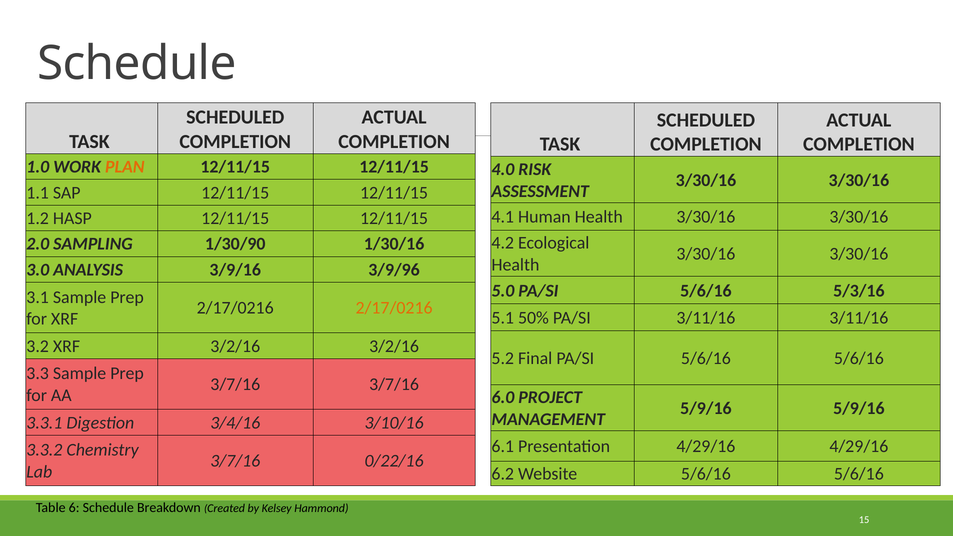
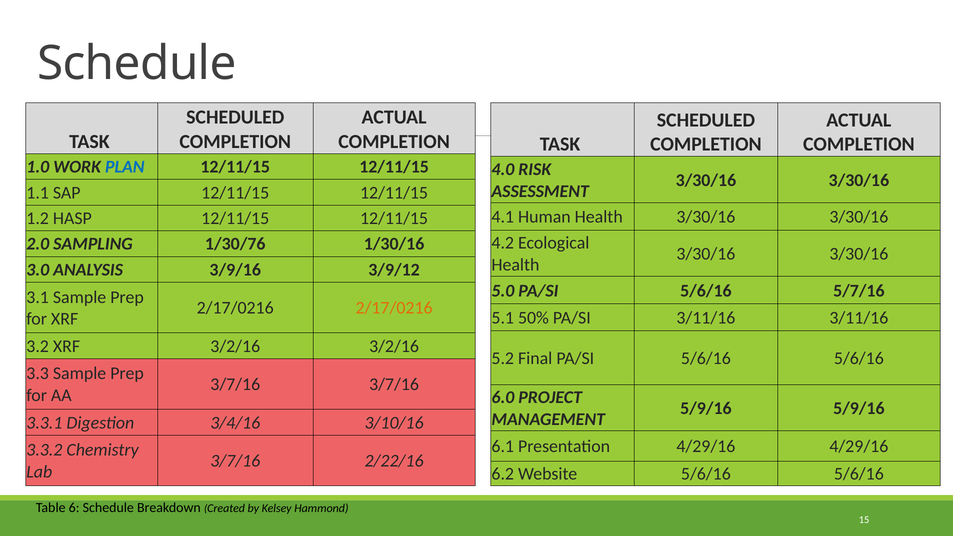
PLAN colour: orange -> blue (125, 167)
1/30/90: 1/30/90 -> 1/30/76 (235, 244)
3/9/96: 3/9/96 -> 3/9/12 (394, 270)
5/3/16: 5/3/16 -> 5/7/16 (859, 291)
0/22/16: 0/22/16 -> 2/22/16 (394, 461)
